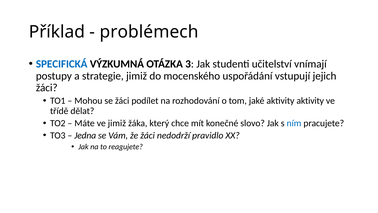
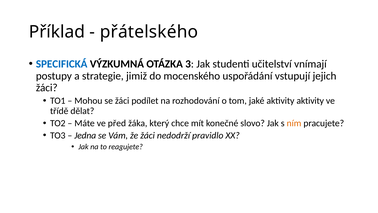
problémech: problémech -> přátelského (149, 32)
ve jimiž: jimiž -> před (117, 123)
ním colour: blue -> orange (294, 123)
